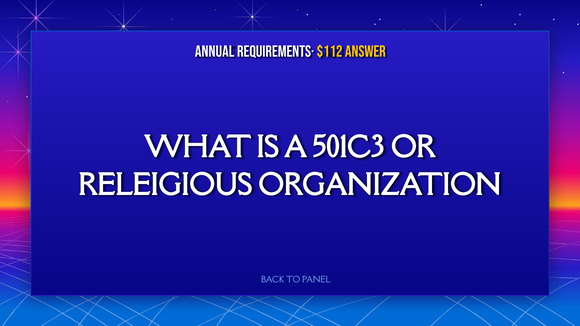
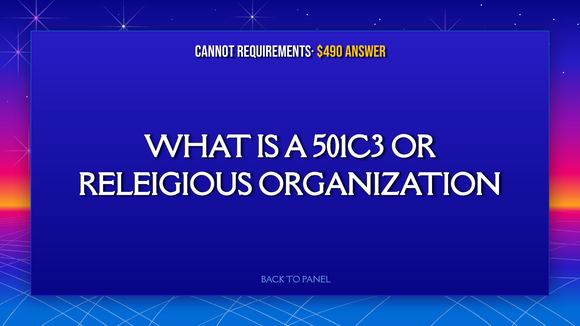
ANNUAL: ANNUAL -> CANNOT (215, 51)
$112: $112 -> $490 (330, 51)
